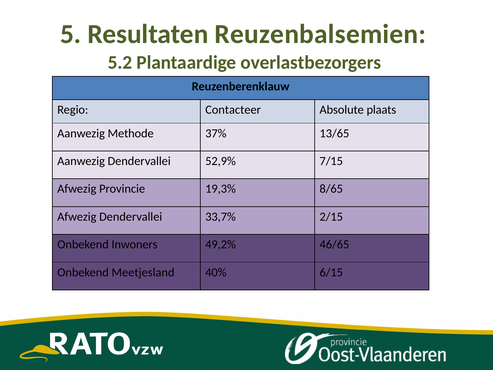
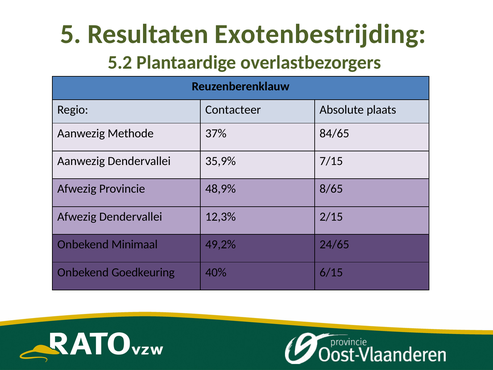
Reuzenbalsemien: Reuzenbalsemien -> Exotenbestrijding (320, 34)
13/65: 13/65 -> 84/65 (334, 133)
52,9%: 52,9% -> 35,9% (221, 161)
19,3%: 19,3% -> 48,9% (221, 189)
33,7%: 33,7% -> 12,3% (221, 217)
Inwoners: Inwoners -> Minimaal (135, 244)
46/65: 46/65 -> 24/65 (334, 244)
Meetjesland: Meetjesland -> Goedkeuring (143, 272)
